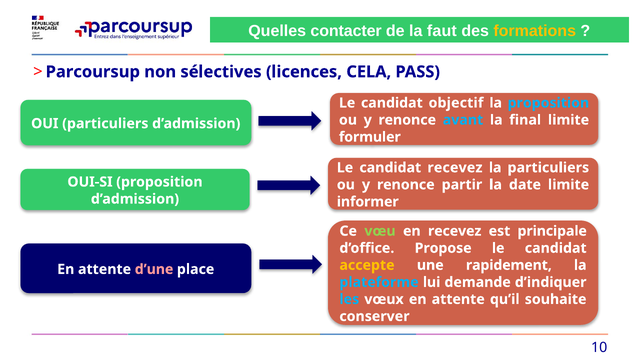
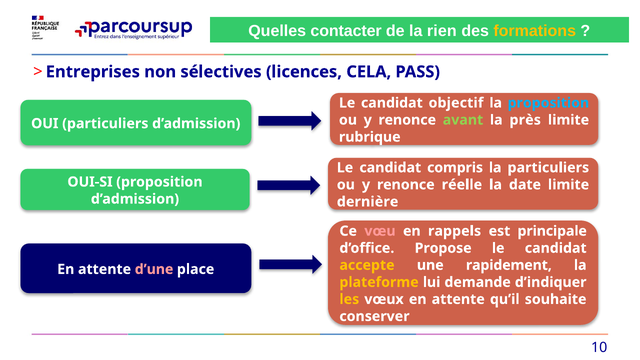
faut: faut -> rien (442, 31)
Parcoursup: Parcoursup -> Entreprises (93, 72)
avant colour: light blue -> light green (463, 120)
final: final -> près (525, 120)
formuler: formuler -> rubrique (370, 137)
candidat recevez: recevez -> compris (455, 168)
partir: partir -> réelle (462, 185)
informer: informer -> dernière (368, 202)
vœu colour: light green -> pink (380, 231)
en recevez: recevez -> rappels (455, 231)
plateforme colour: light blue -> yellow (379, 282)
les colour: light blue -> yellow (349, 299)
